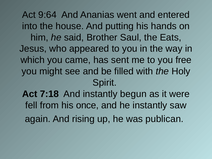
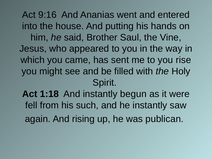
9:64: 9:64 -> 9:16 (47, 15)
Eats: Eats -> Vine (171, 37)
free: free -> rise (183, 60)
7:18: 7:18 -> 1:18 (49, 94)
once: once -> such (87, 105)
